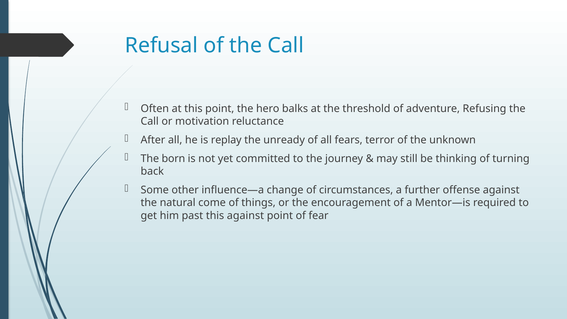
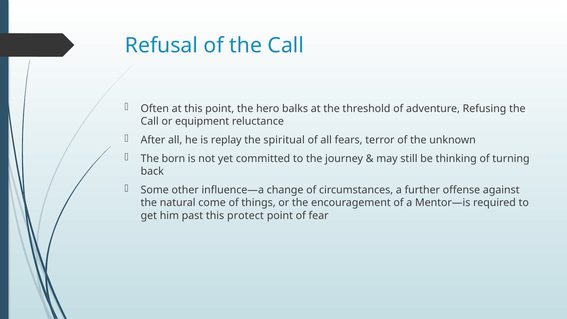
motivation: motivation -> equipment (202, 121)
unready: unready -> spiritual (284, 140)
this against: against -> protect (245, 216)
